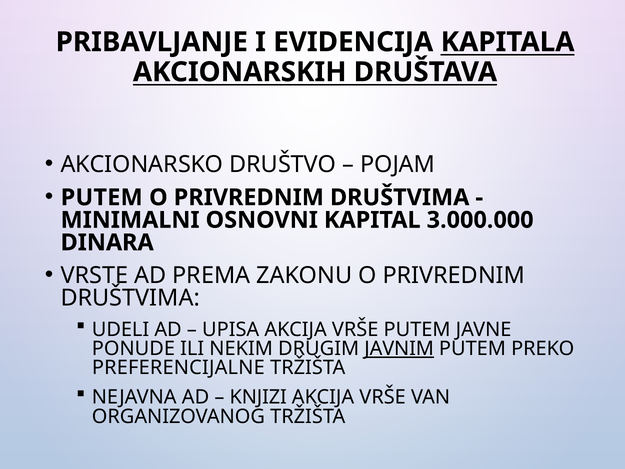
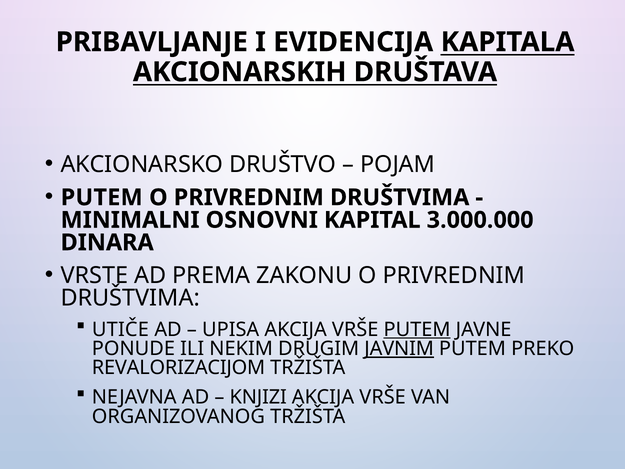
UDELI: UDELI -> UTIČE (120, 329)
PUTEM underline: none -> present (417, 329)
PREFERENCIJALNE: PREFERENCIJALNE -> REVALORIZACIJOM (179, 368)
